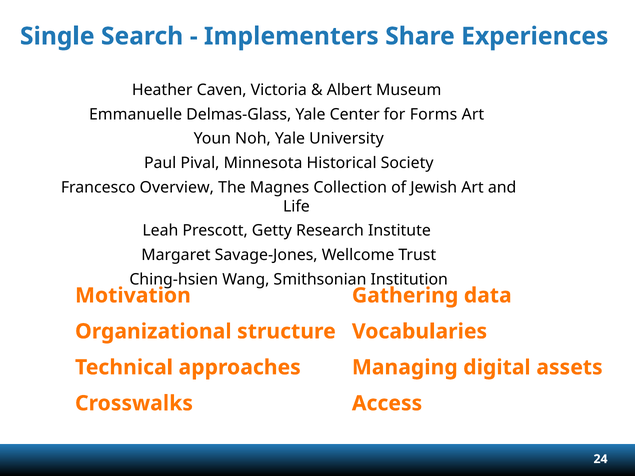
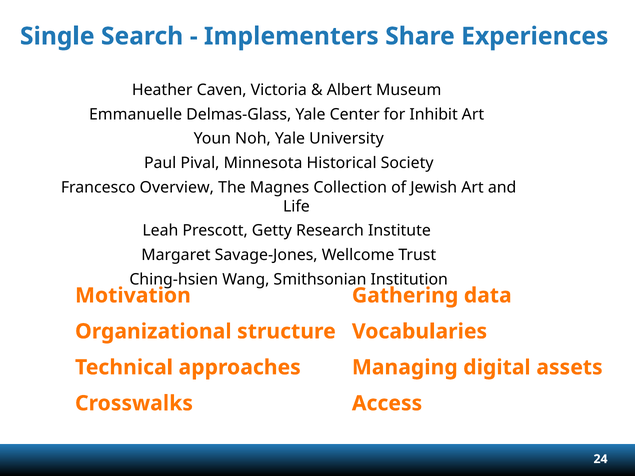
Forms: Forms -> Inhibit (434, 114)
